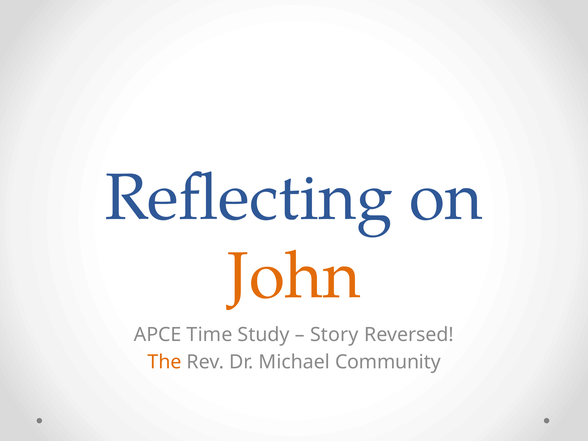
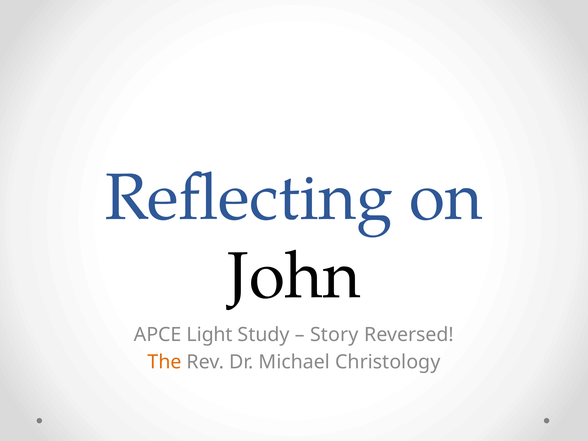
John colour: orange -> black (294, 276)
Time: Time -> Light (210, 335)
Community: Community -> Christology (388, 362)
